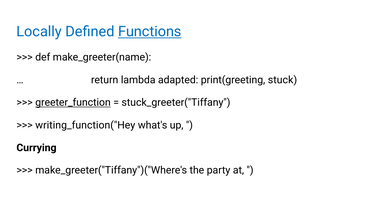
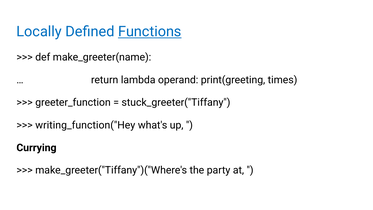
adapted: adapted -> operand (178, 80)
stuck: stuck -> times (283, 80)
greeter_function underline: present -> none (73, 102)
